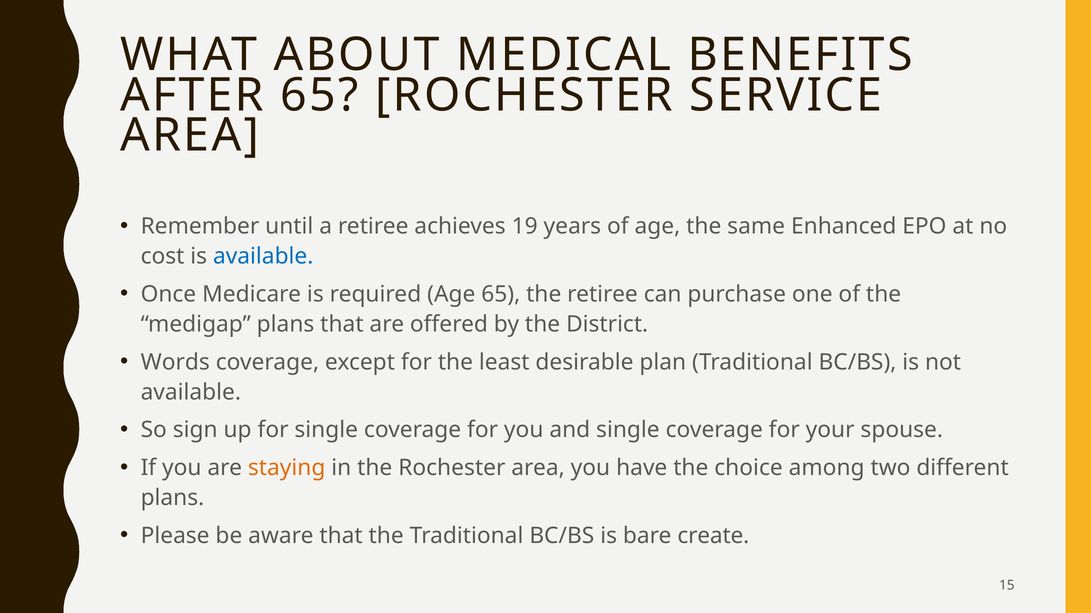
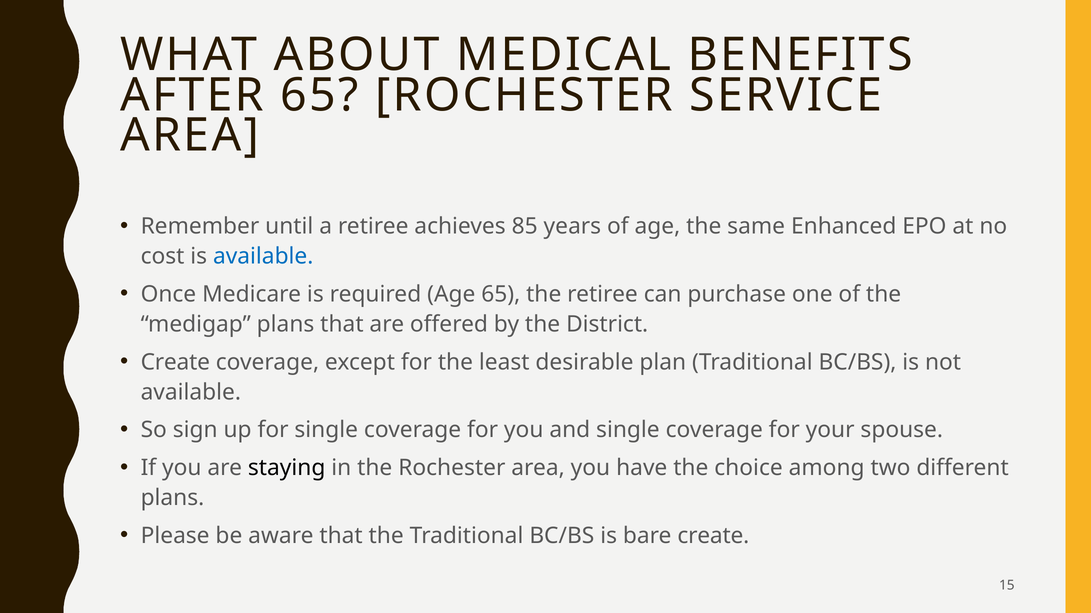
19: 19 -> 85 (525, 227)
Words: Words -> Create (175, 362)
staying colour: orange -> black (287, 468)
